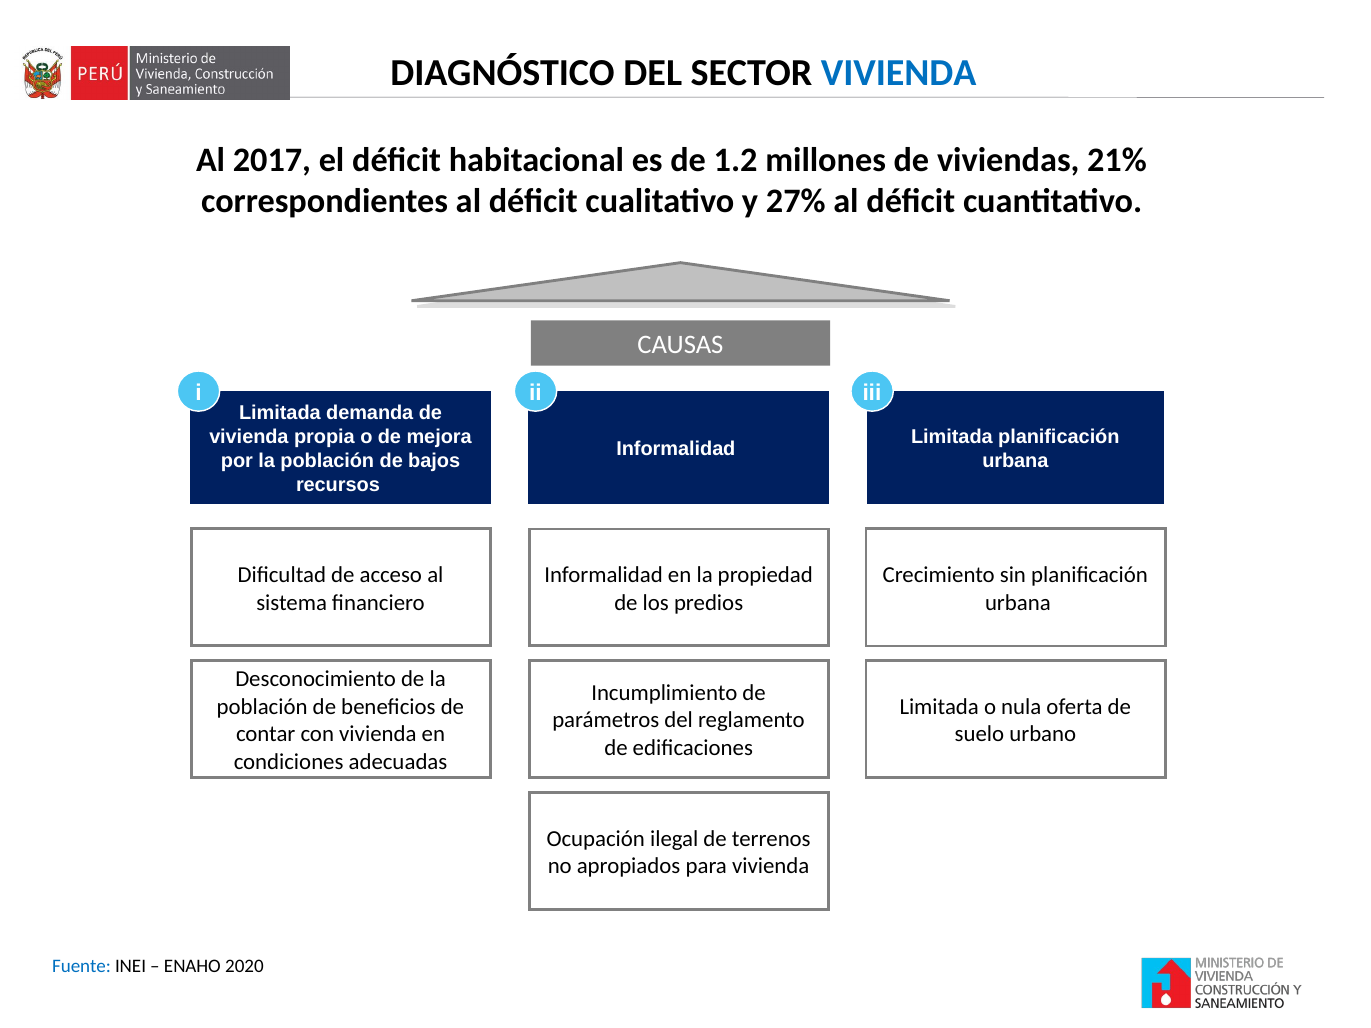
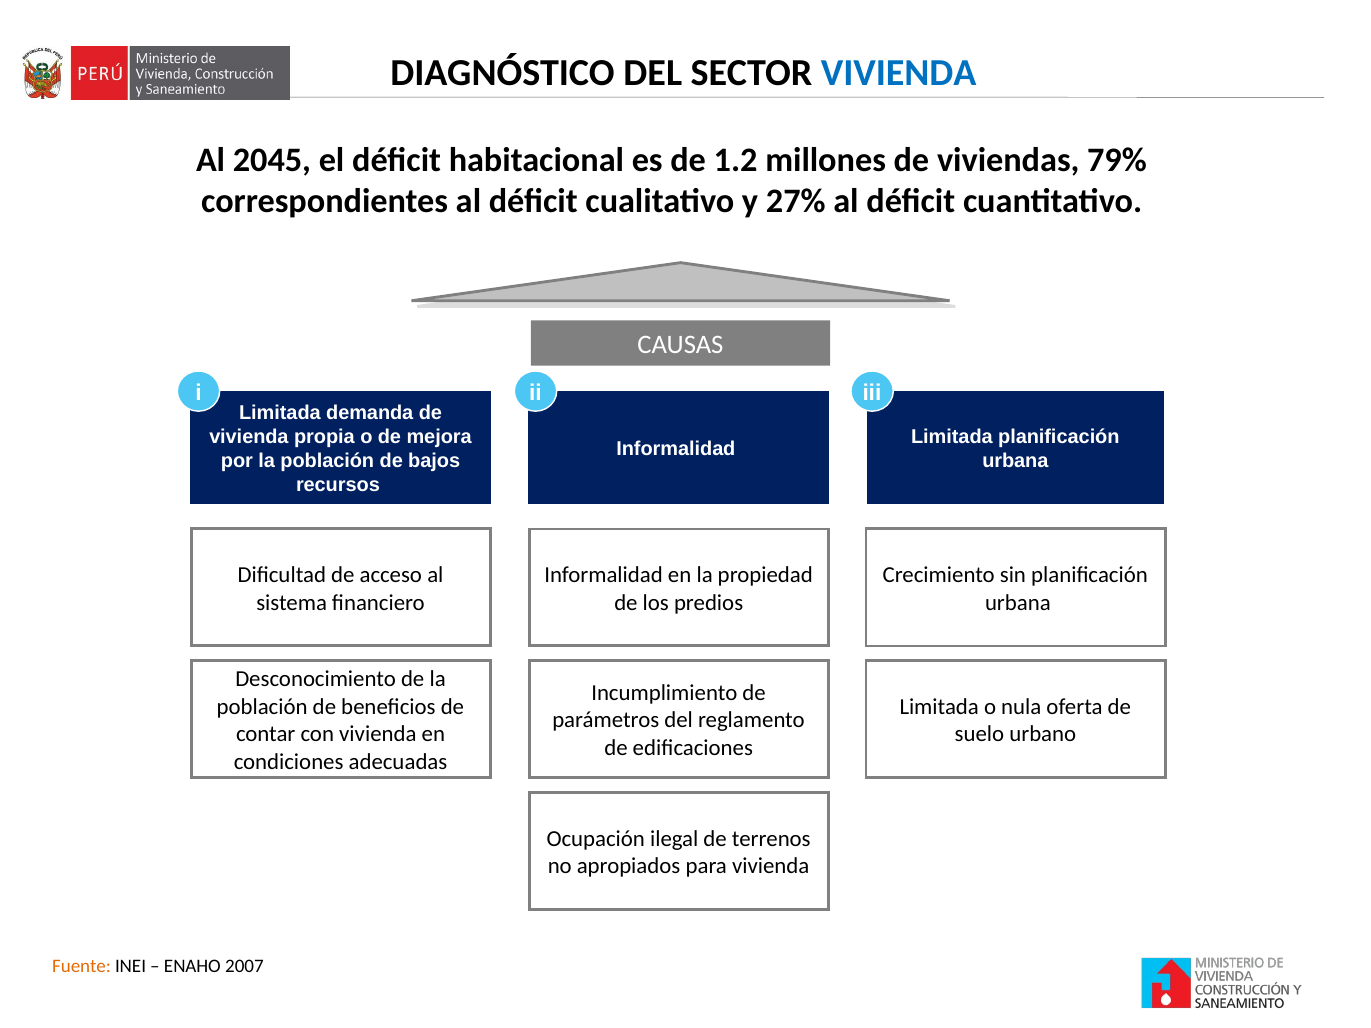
2017: 2017 -> 2045 (272, 160)
21%: 21% -> 79% (1117, 160)
Fuente colour: blue -> orange (82, 967)
2020: 2020 -> 2007 (244, 967)
